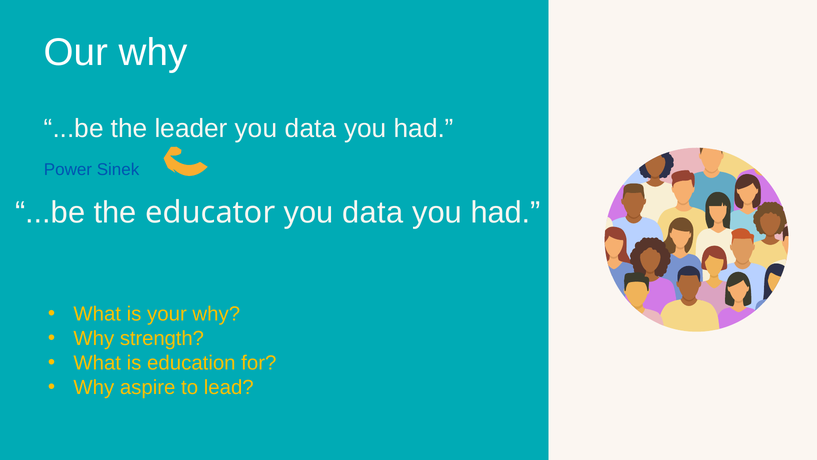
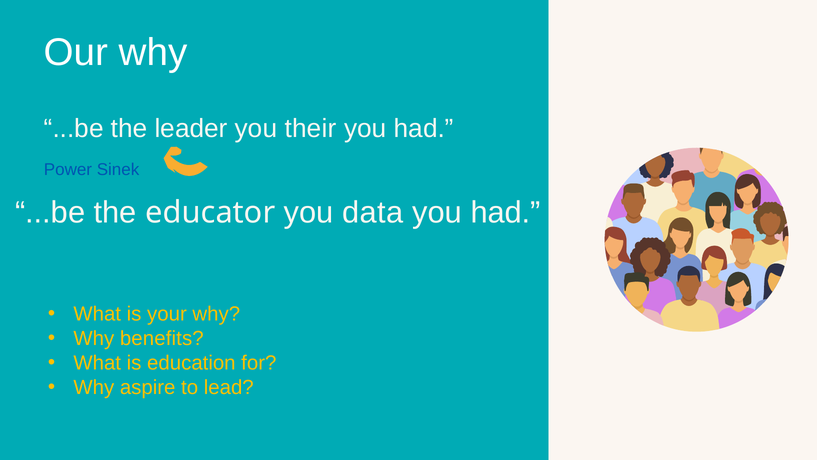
leader you data: data -> their (311, 128)
strength: strength -> benefits (162, 338)
